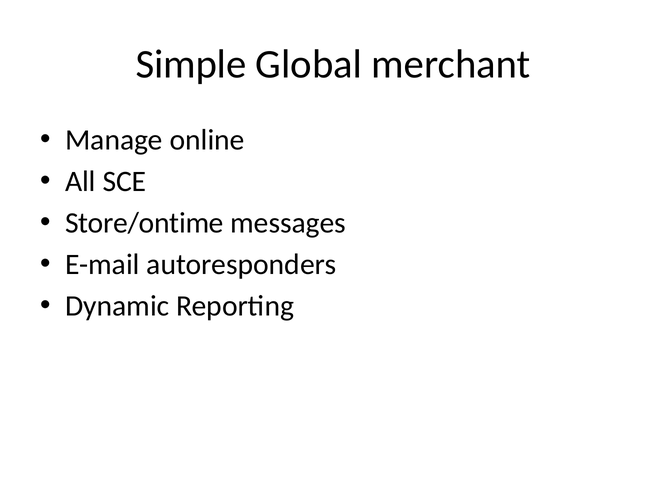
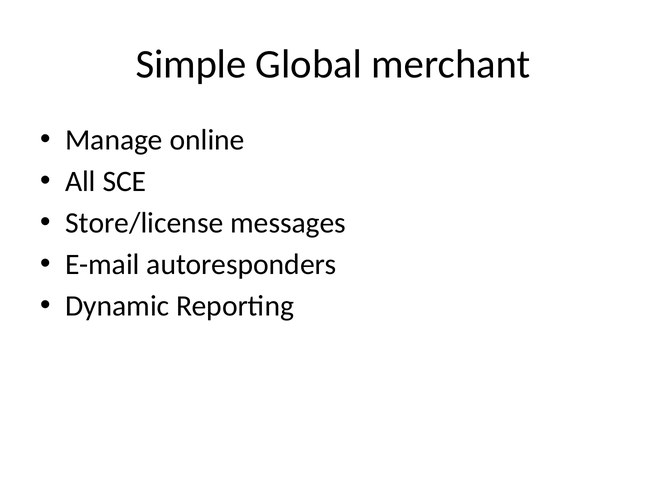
Store/ontime: Store/ontime -> Store/license (144, 223)
